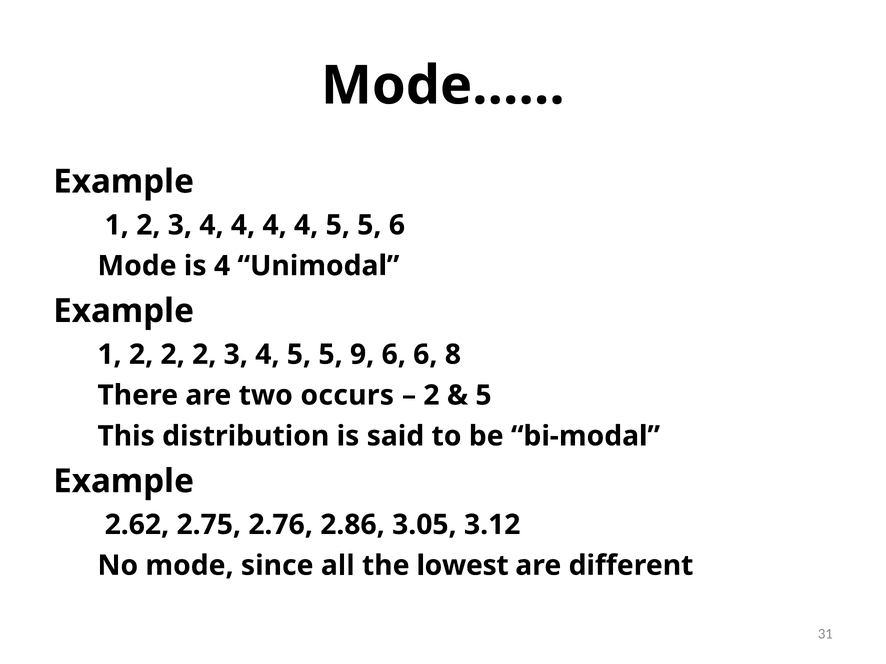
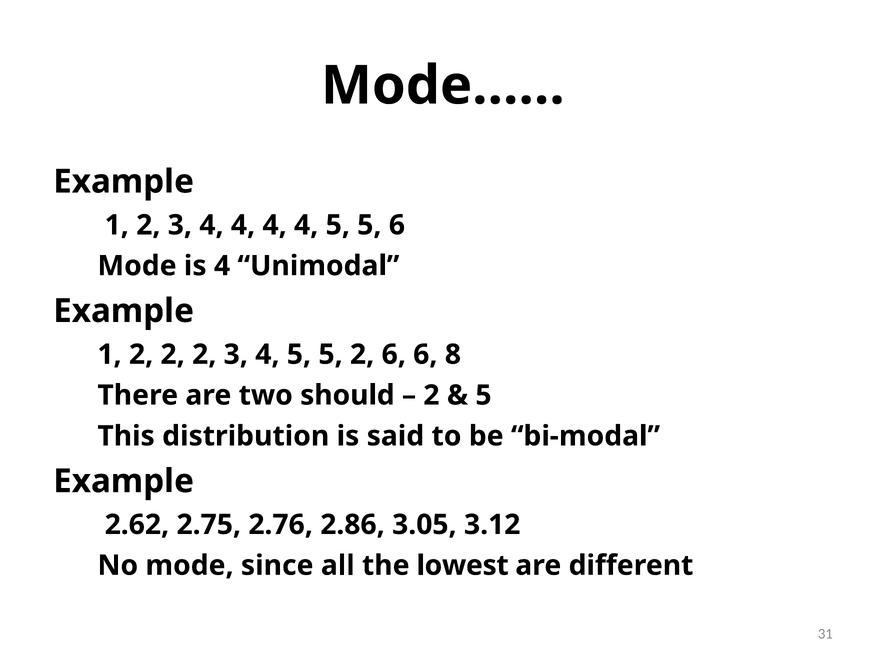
5 9: 9 -> 2 (362, 355)
occurs: occurs -> should (347, 396)
